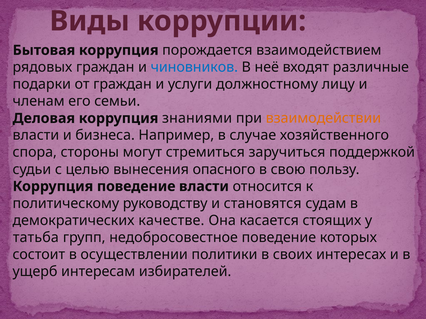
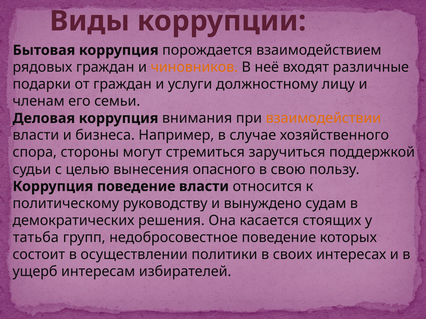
чиновников colour: blue -> orange (194, 67)
знаниями: знаниями -> внимания (197, 118)
становятся: становятся -> вынуждено (263, 204)
качестве: качестве -> решения (171, 221)
